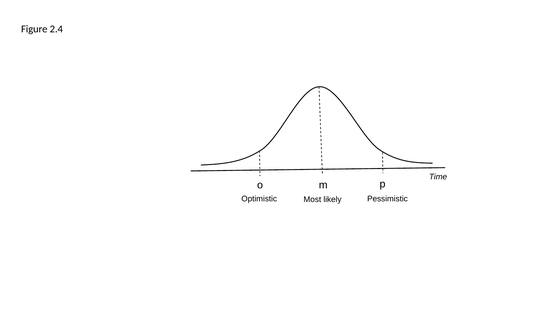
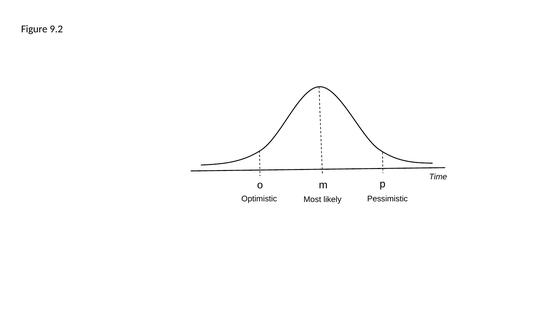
2.4: 2.4 -> 9.2 (56, 29)
